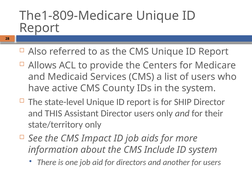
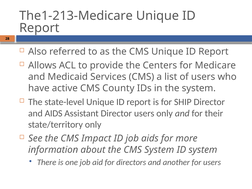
The1-809-Medicare: The1-809-Medicare -> The1-213-Medicare (76, 16)
and THIS: THIS -> AIDS (54, 113)
CMS Include: Include -> System (159, 150)
